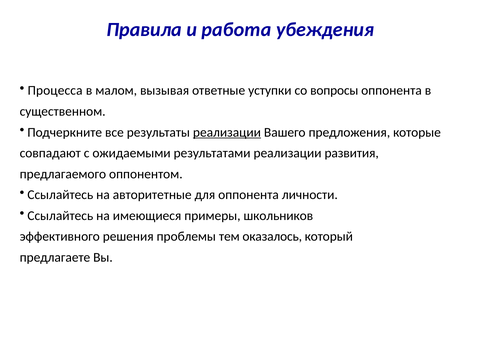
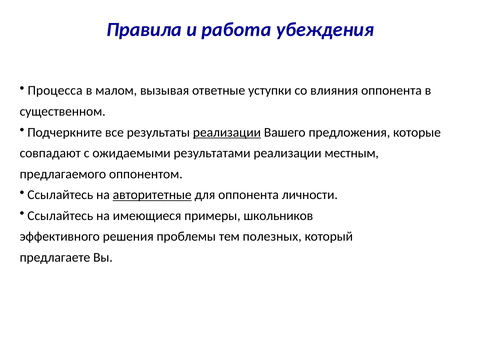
вопросы: вопросы -> влияния (334, 90)
развития: развития -> местным (352, 153)
авторитетные underline: none -> present (152, 195)
оказалось: оказалось -> полезных (272, 236)
